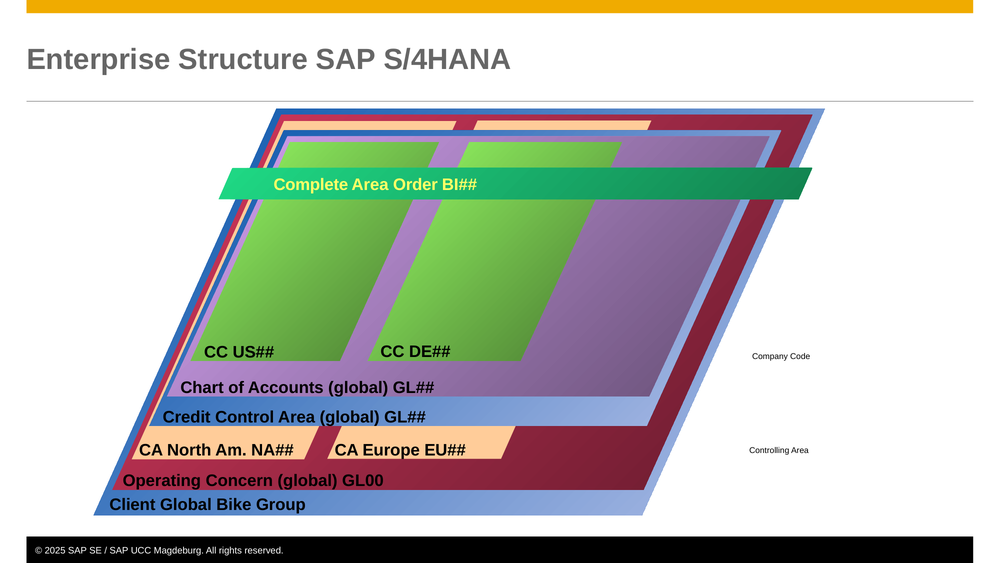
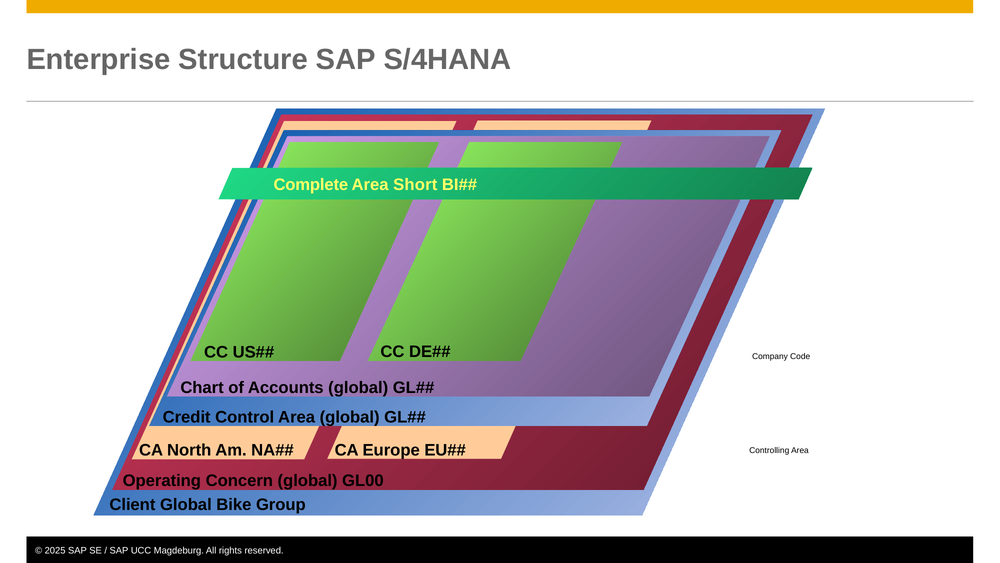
Order: Order -> Short (415, 185)
